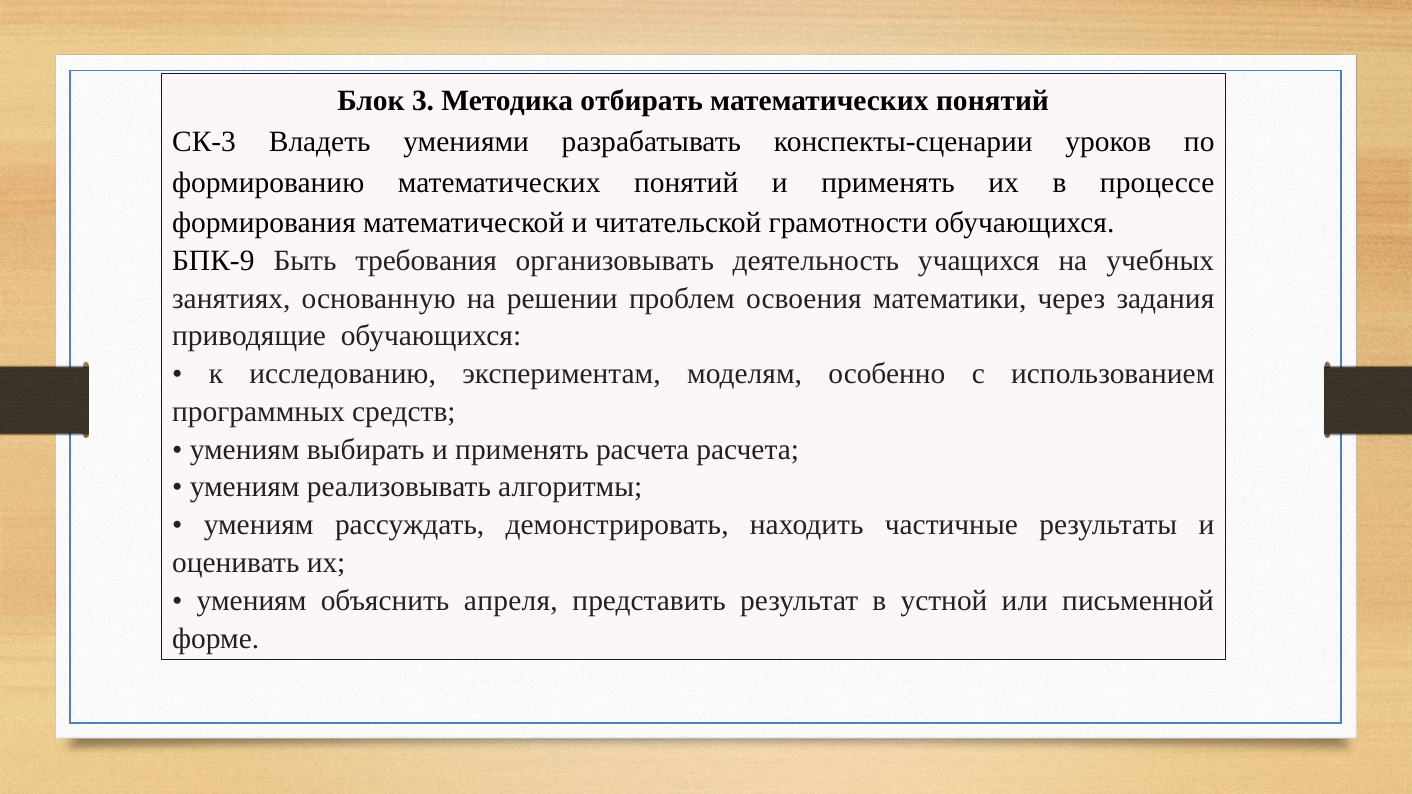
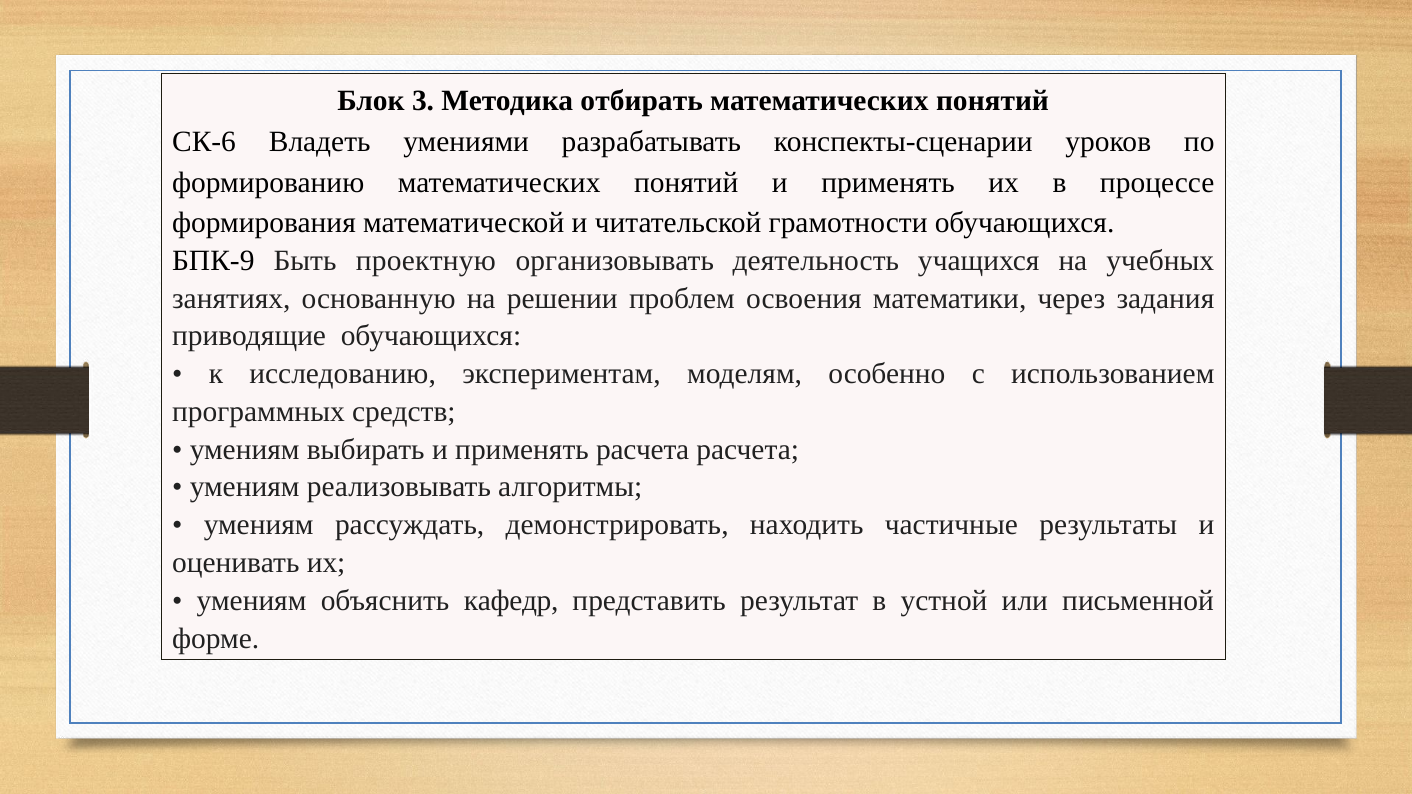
СК-3: СК-3 -> СК-6 (204, 142)
требования: требования -> проектную (426, 261)
апреля: апреля -> кафедр (511, 601)
